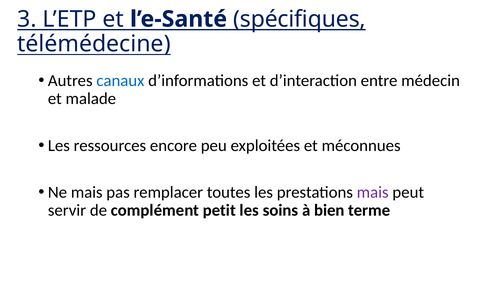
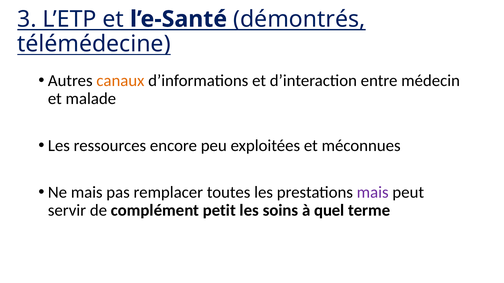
spécifiques: spécifiques -> démontrés (299, 19)
canaux colour: blue -> orange (120, 81)
bien: bien -> quel (329, 211)
